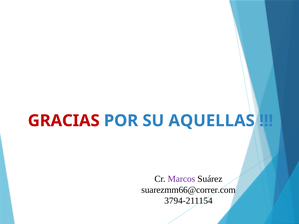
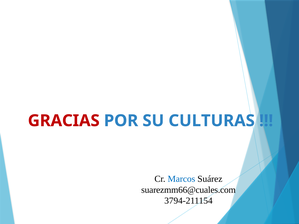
AQUELLAS: AQUELLAS -> CULTURAS (212, 121)
Marcos colour: purple -> blue (181, 179)
suarezmm66@correr.com: suarezmm66@correr.com -> suarezmm66@cuales.com (188, 190)
